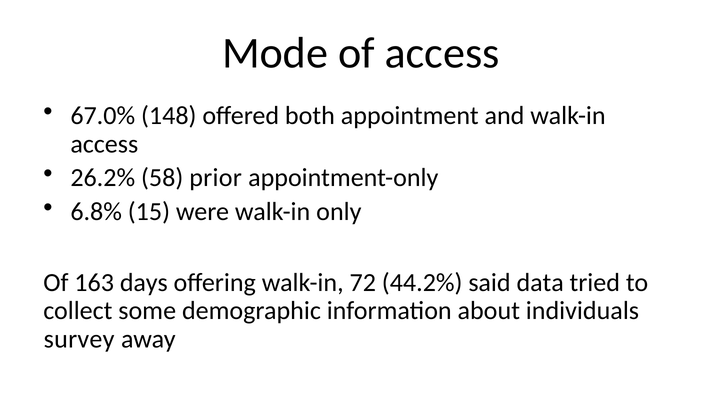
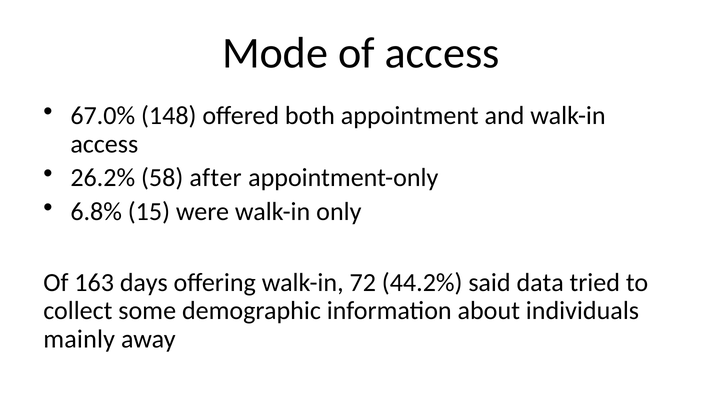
prior: prior -> after (216, 178)
survey: survey -> mainly (79, 339)
